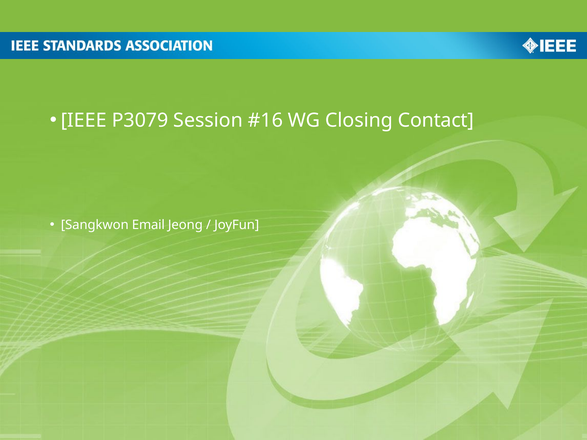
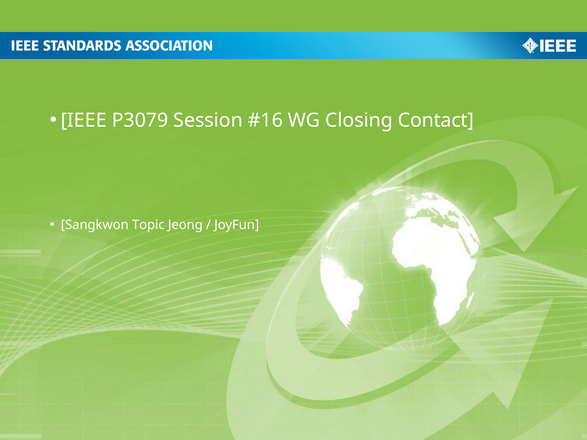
Email: Email -> Topic (148, 225)
